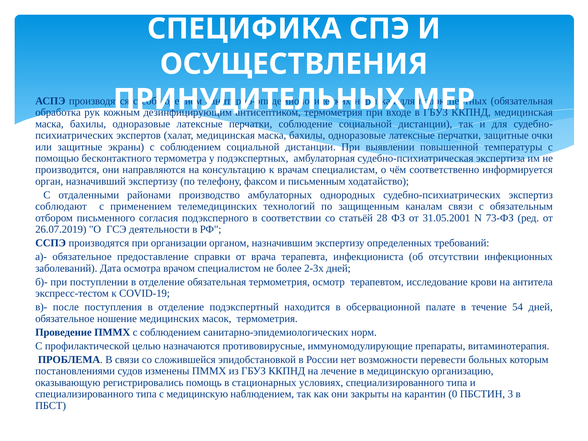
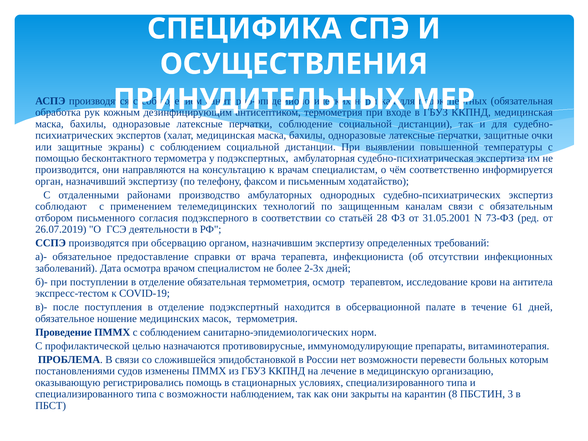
организации: организации -> обсервацию (179, 243)
54: 54 -> 61 (518, 307)
с медицинскую: медицинскую -> возможности (197, 394)
0: 0 -> 8 (453, 394)
